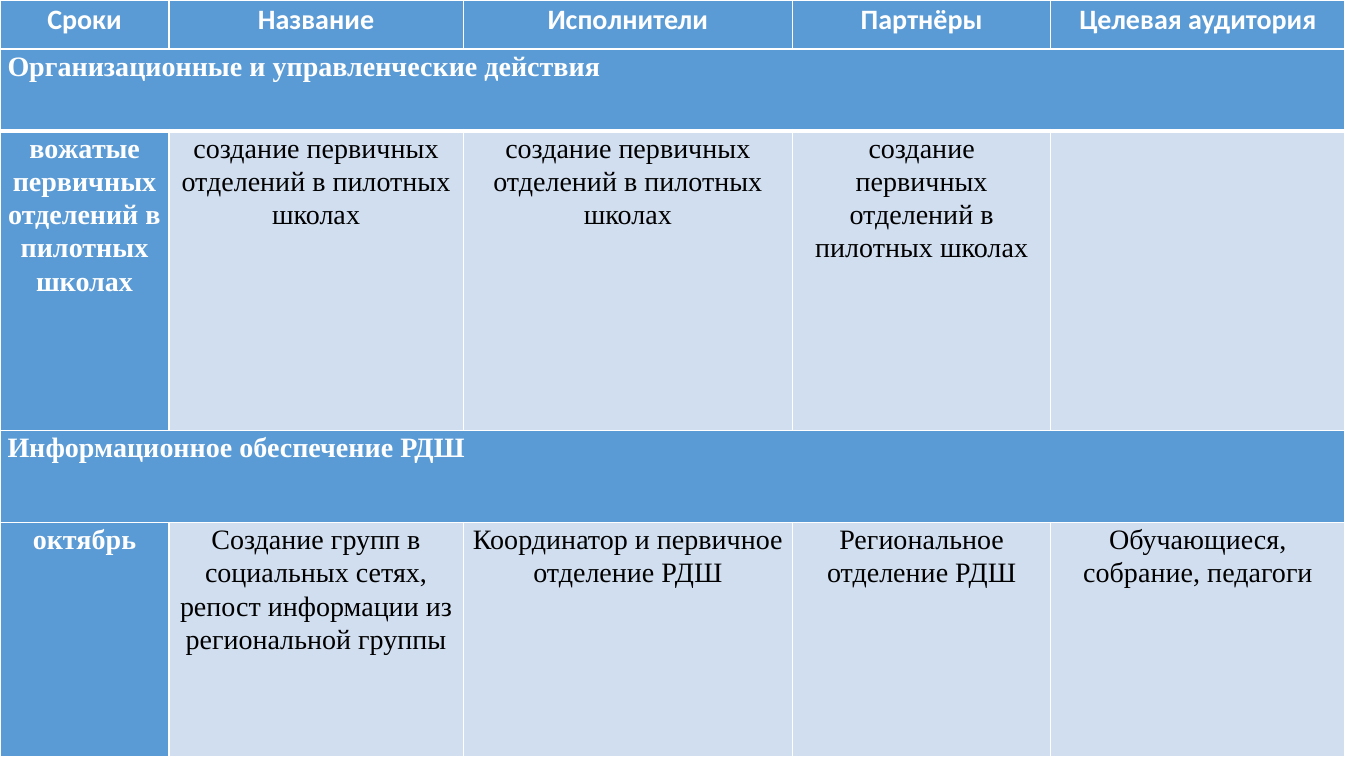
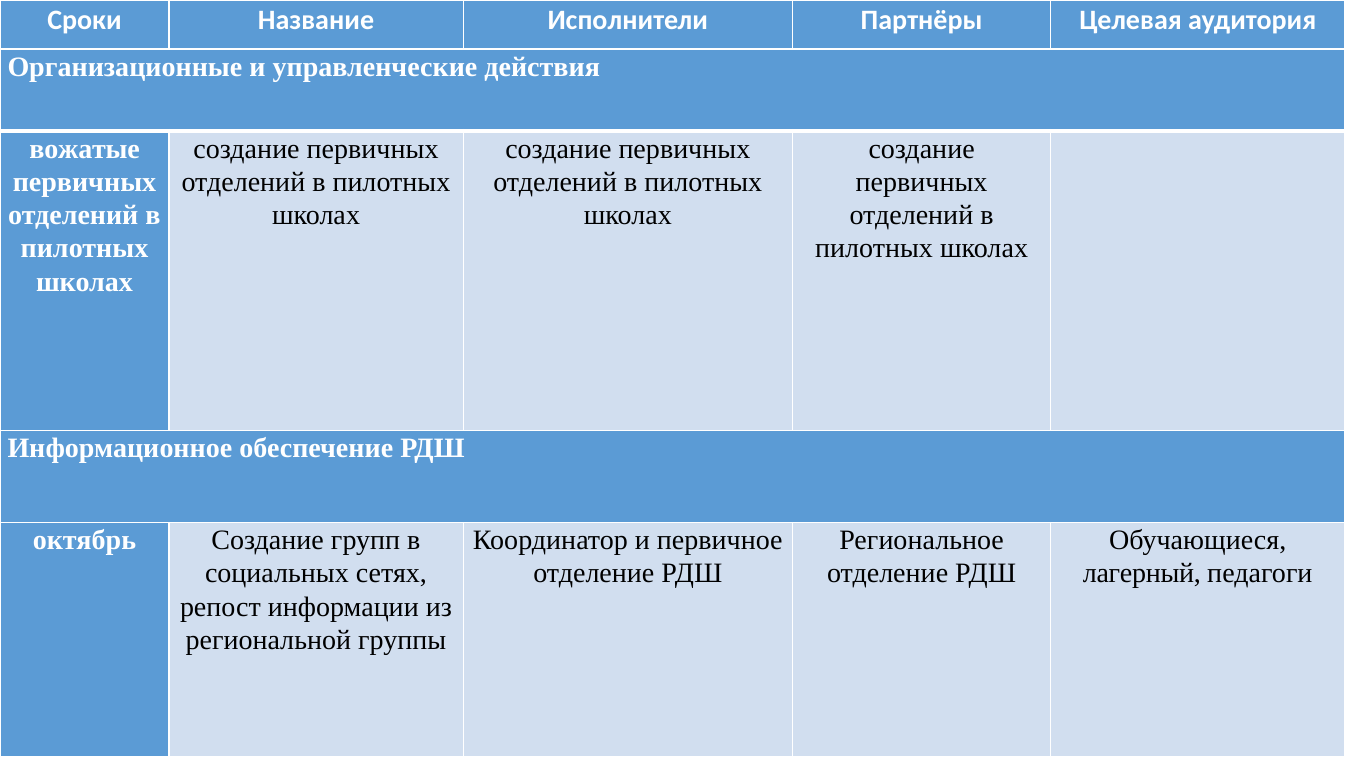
собрание: собрание -> лагерный (1142, 573)
